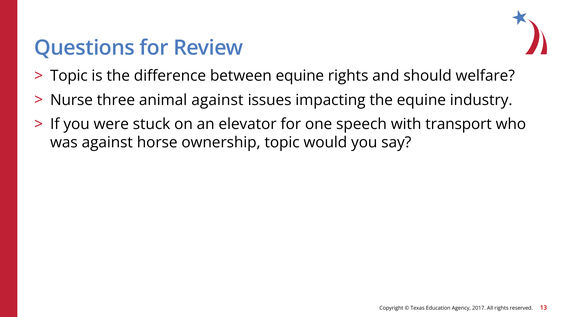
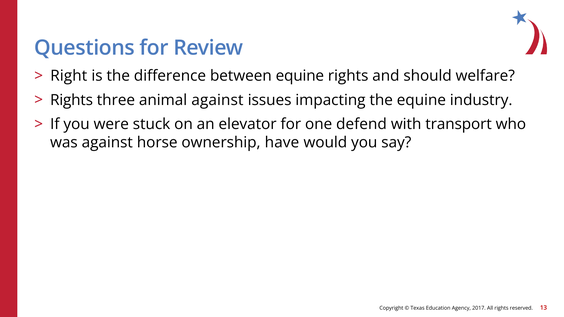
Topic: Topic -> Right (69, 76)
Nurse: Nurse -> Rights (72, 100)
speech: speech -> defend (361, 124)
ownership topic: topic -> have (282, 143)
